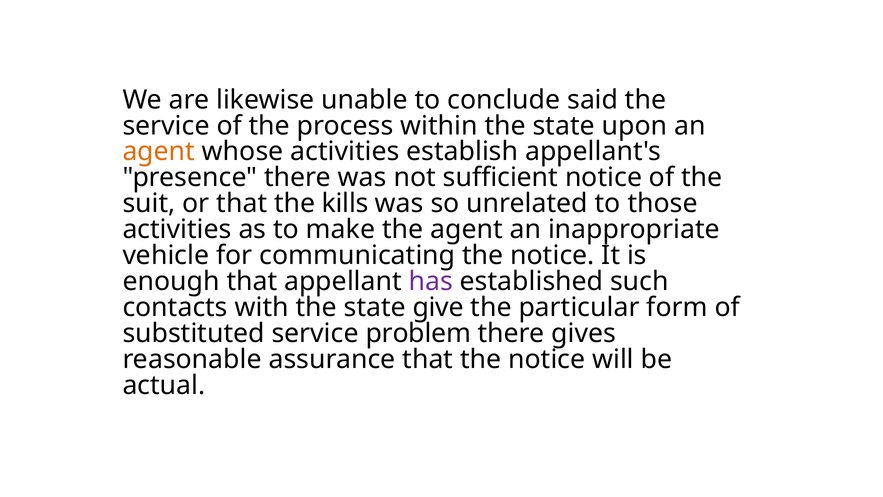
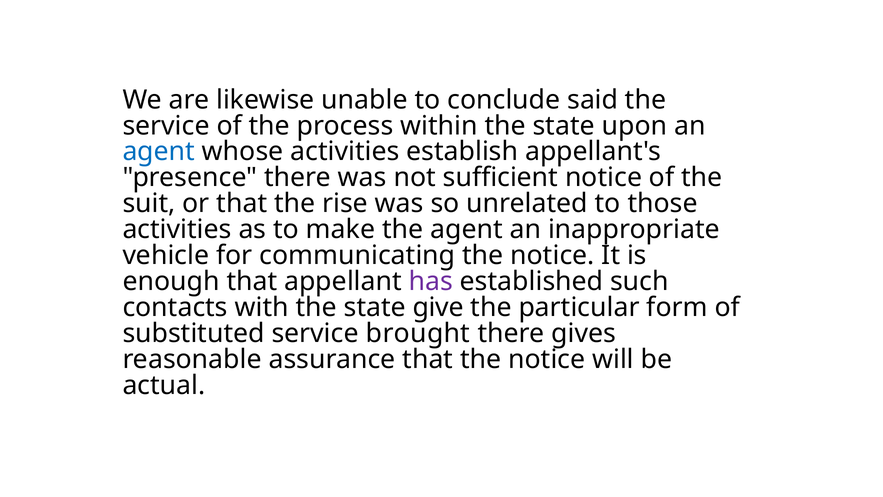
agent colour: orange -> blue (159, 152)
kills: kills -> rise (345, 203)
problem: problem -> brought (418, 333)
